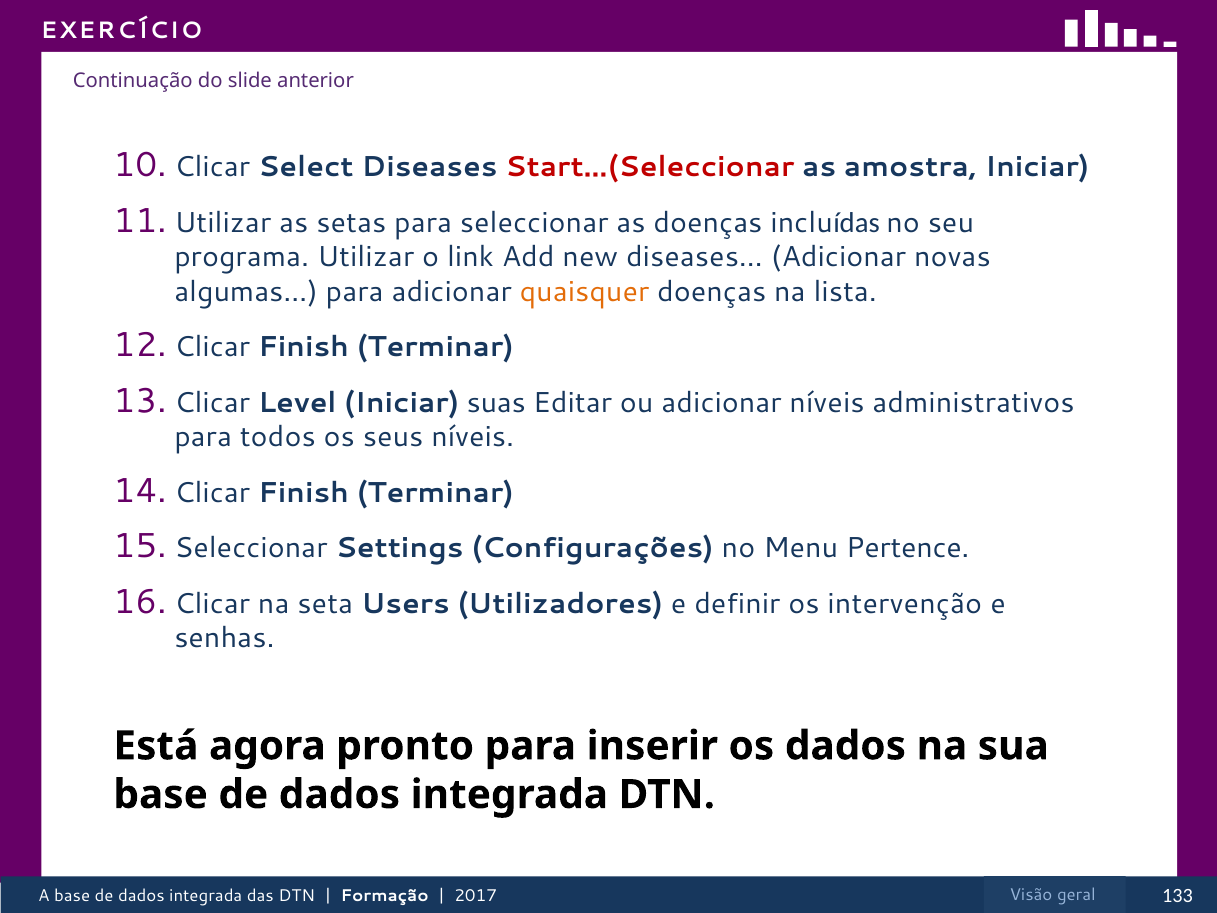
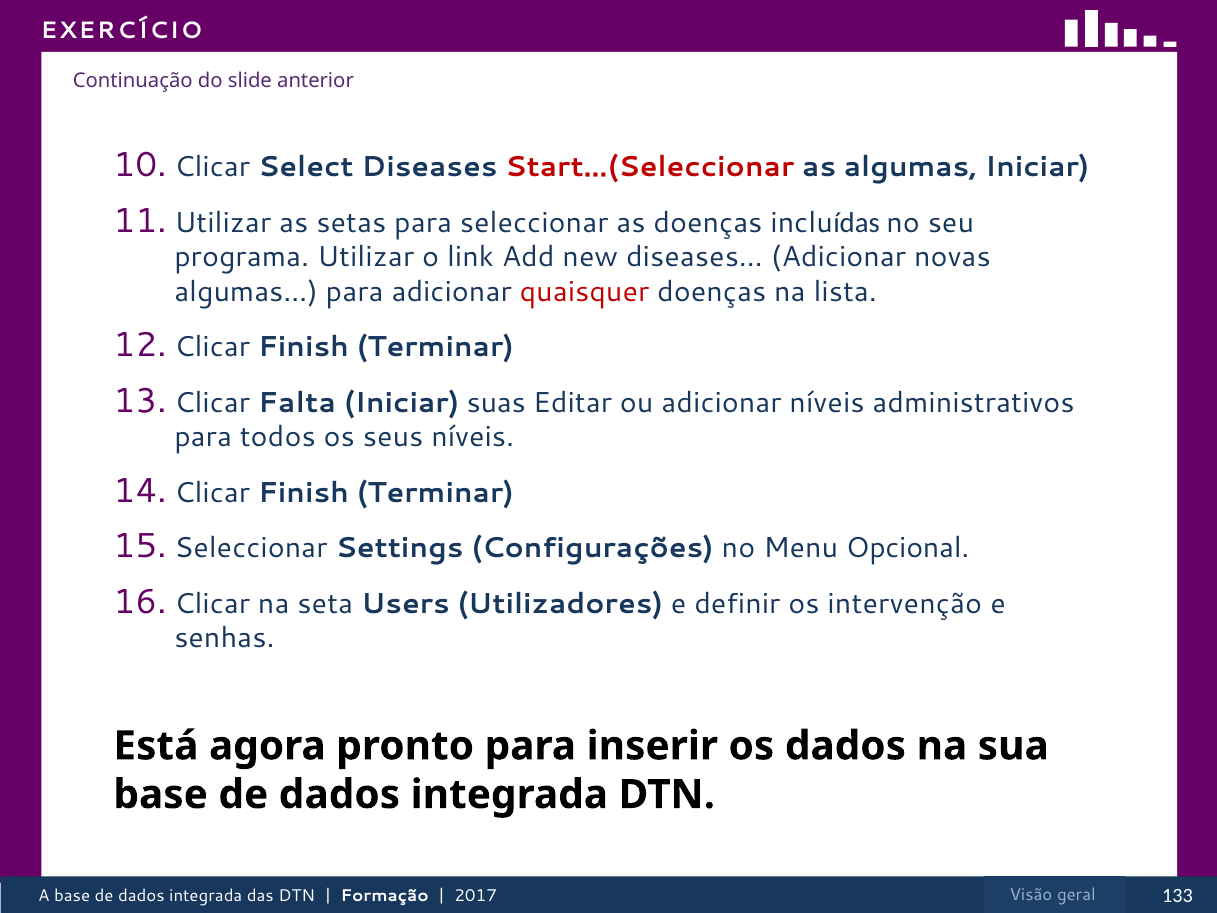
amostra: amostra -> algumas (910, 167)
quaisquer colour: orange -> red (584, 292)
Level: Level -> Falta (297, 403)
Pertence: Pertence -> Opcional (908, 548)
